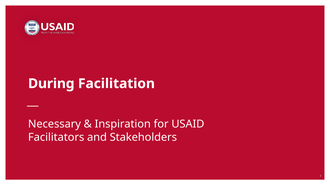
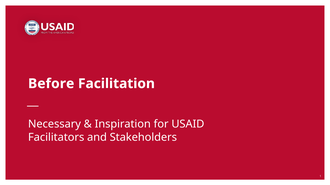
During: During -> Before (51, 84)
